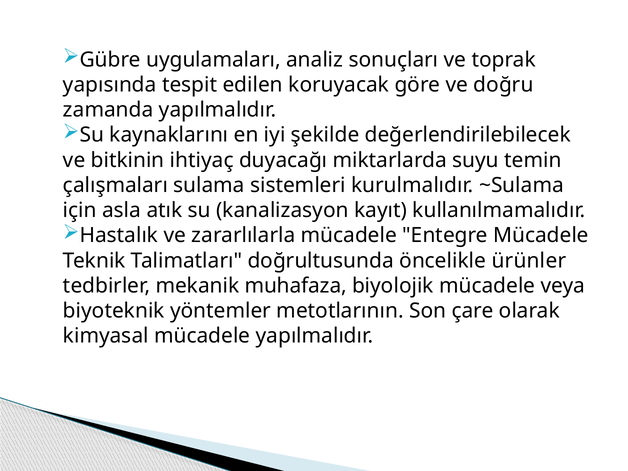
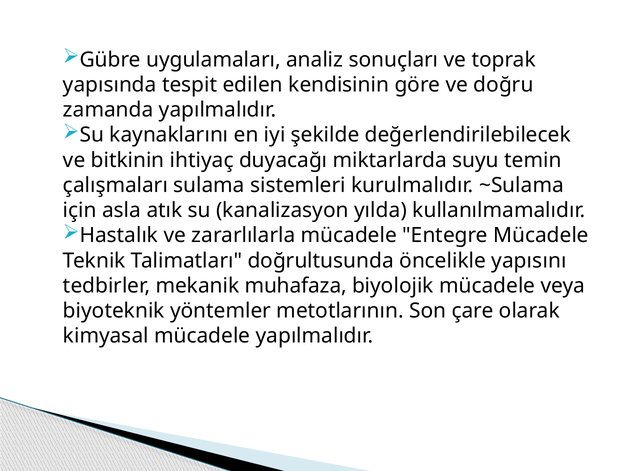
koruyacak: koruyacak -> kendisinin (339, 85)
kayıt: kayıt -> yılda (381, 210)
ürünler: ürünler -> yapısını (529, 261)
